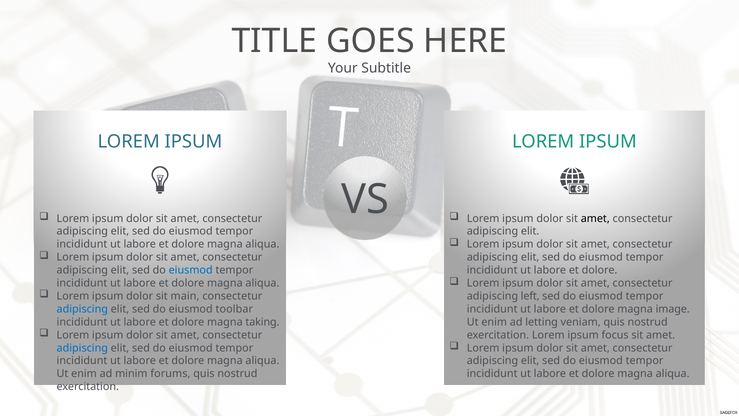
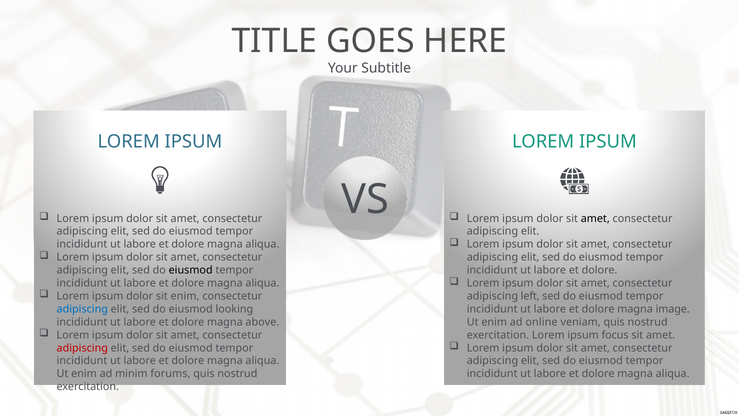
eiusmod colour: blue -> black (191, 270)
sit main: main -> enim (185, 296)
toolbar: toolbar -> looking (234, 309)
taking: taking -> above (262, 322)
letting: letting -> online (541, 322)
adipiscing colour: blue -> red (82, 348)
